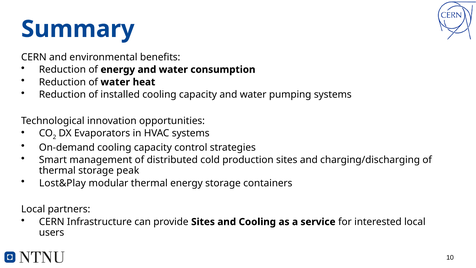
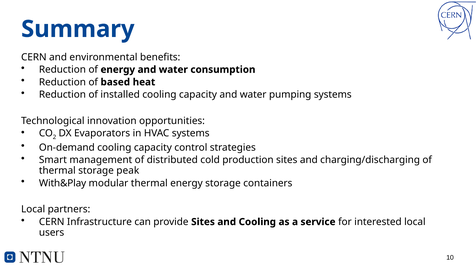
of water: water -> based (115, 82)
Lost&Play: Lost&Play -> With&Play (63, 183)
